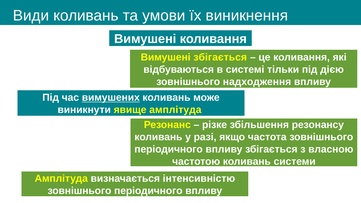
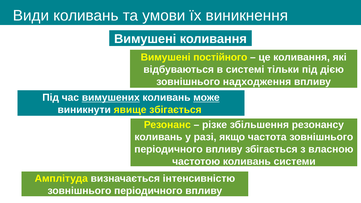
Вимушені збігається: збігається -> постійного (220, 57)
може underline: none -> present (206, 98)
явище амплітуда: амплітуда -> збігається (175, 110)
